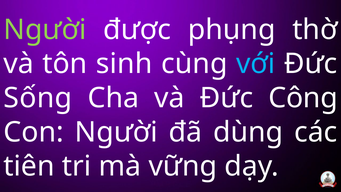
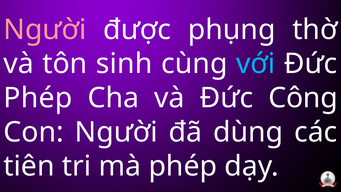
Người colour: light green -> pink (45, 30)
Sống: Sống -> Phép (38, 98)
mà vững: vững -> phép (183, 166)
